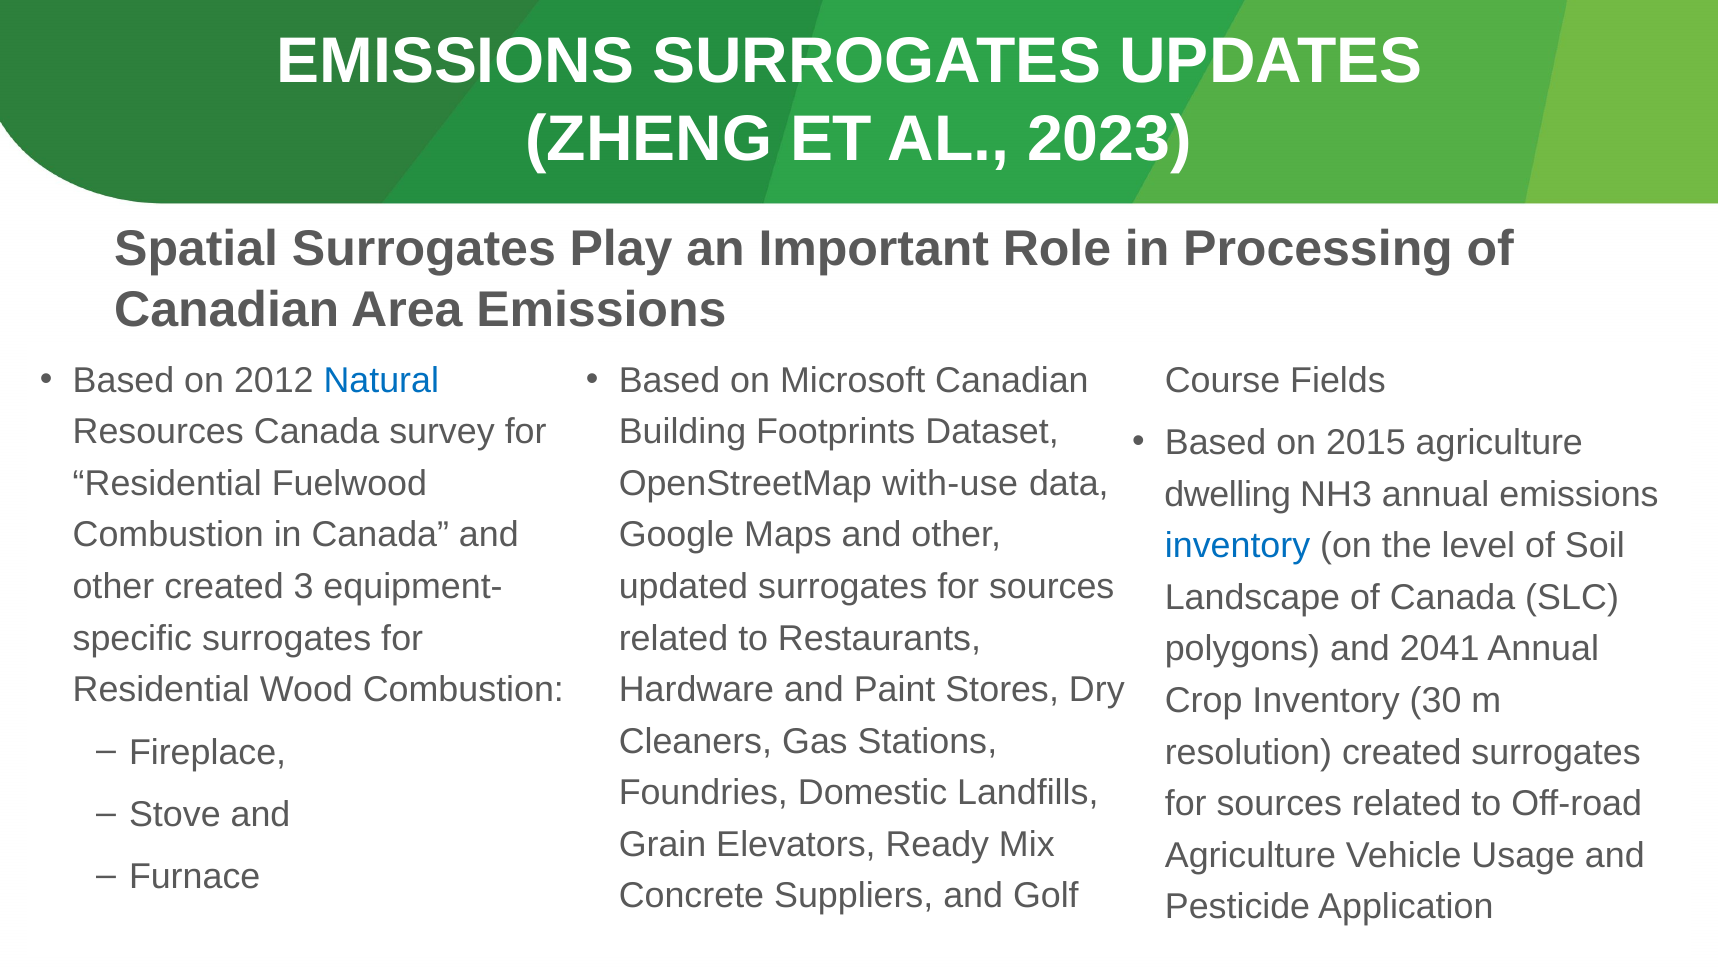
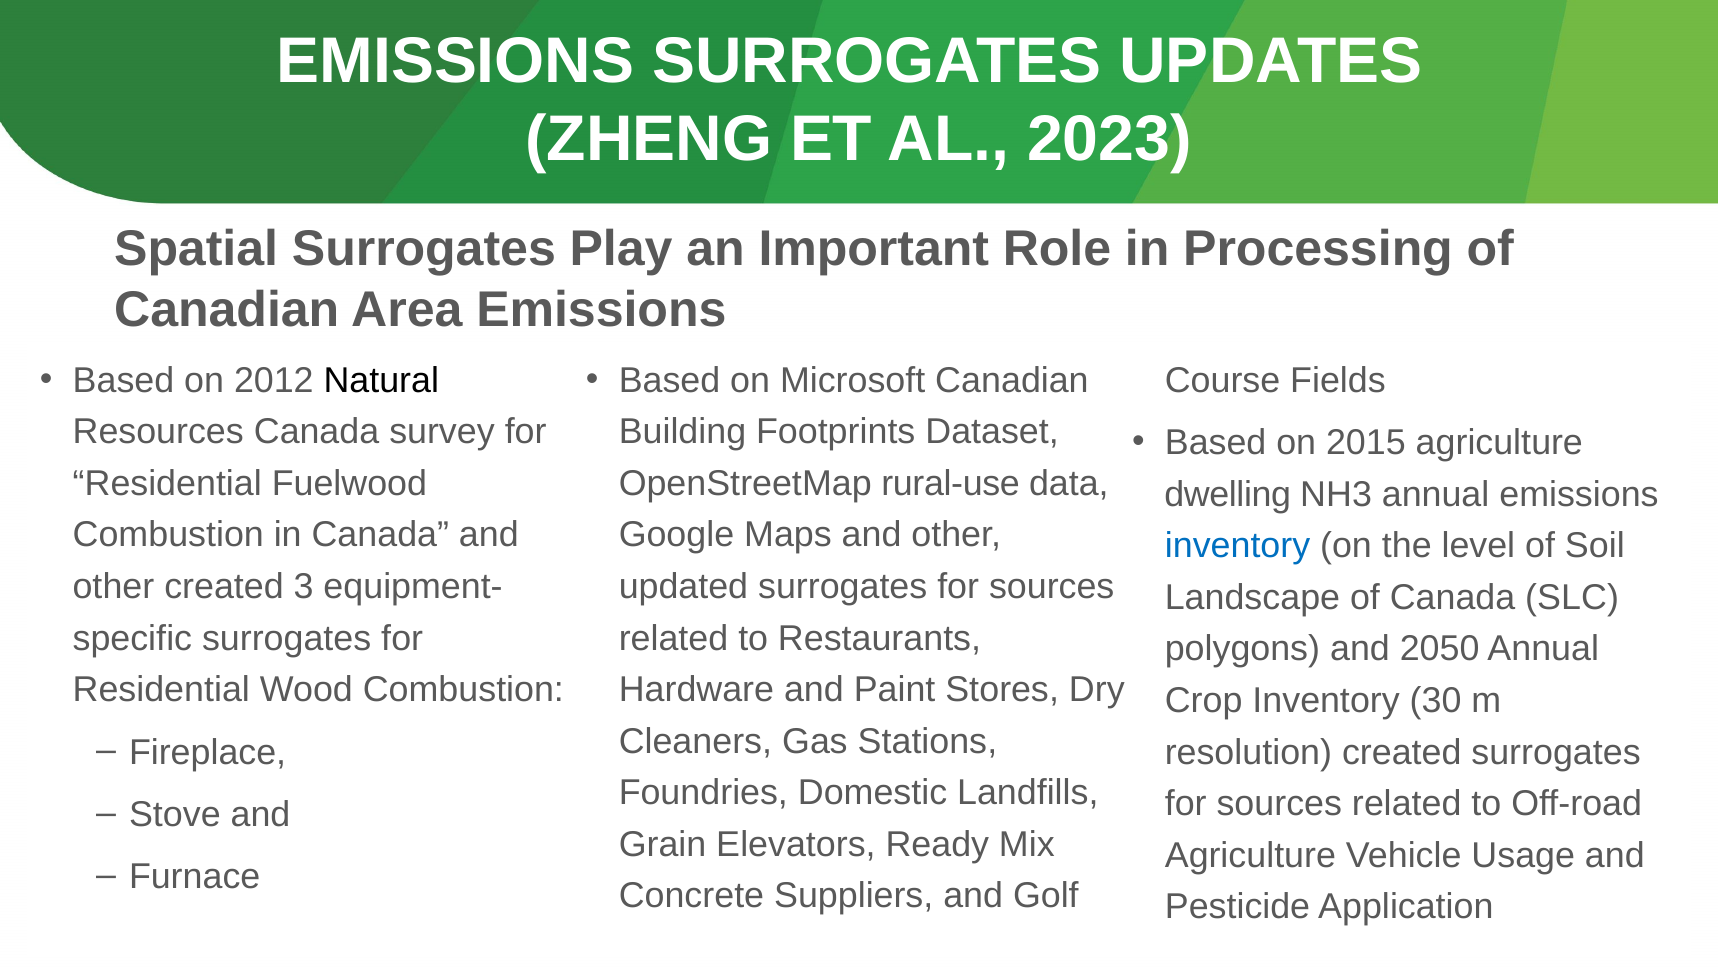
Natural colour: blue -> black (381, 380)
with-use: with-use -> rural-use (951, 483)
2041: 2041 -> 2050 (1440, 649)
